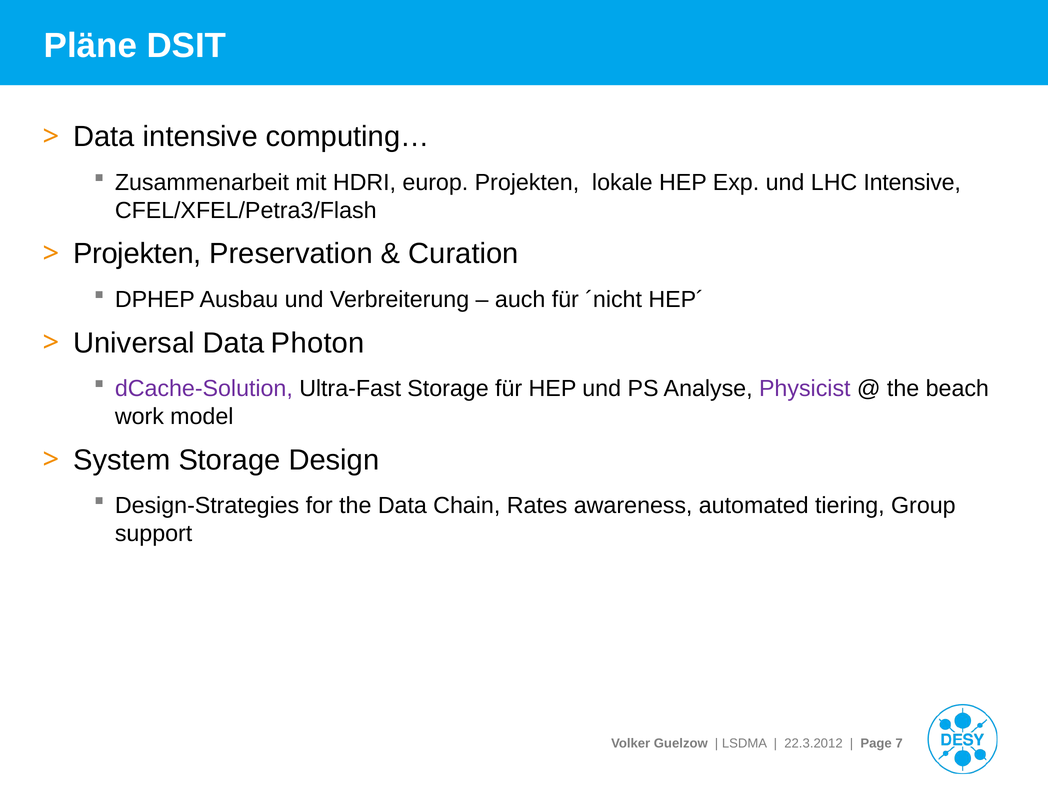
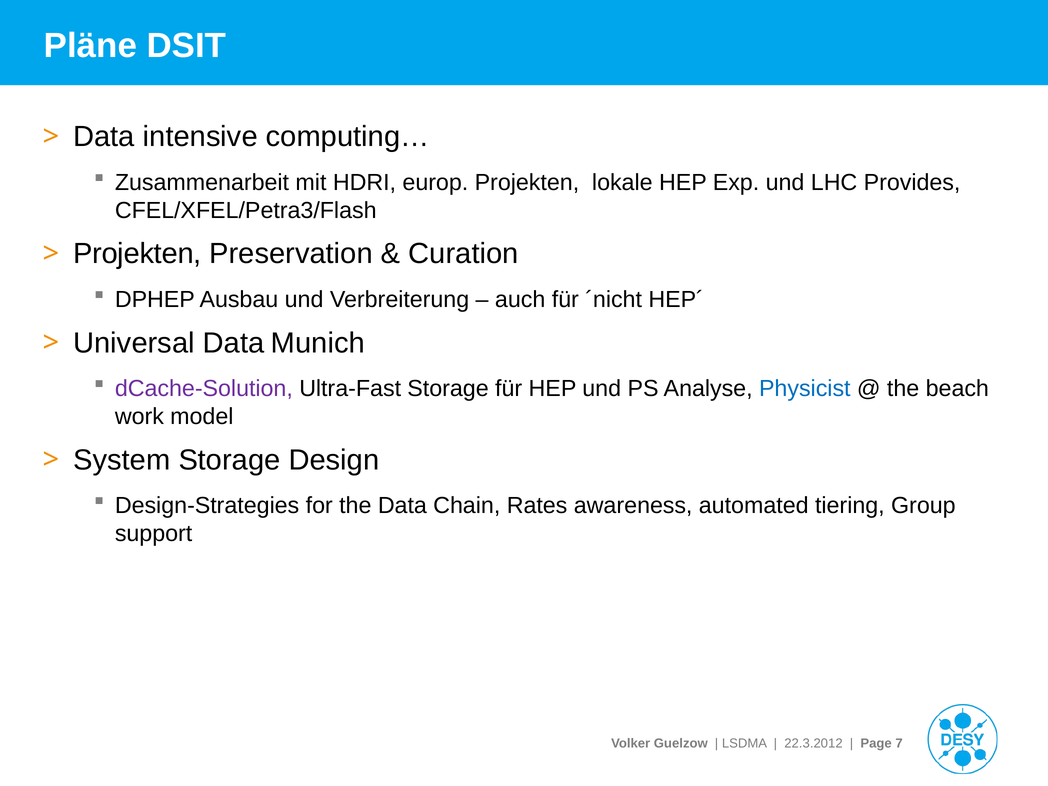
LHC Intensive: Intensive -> Provides (912, 182)
Photon: Photon -> Munich (318, 343)
Physicist colour: purple -> blue (805, 388)
